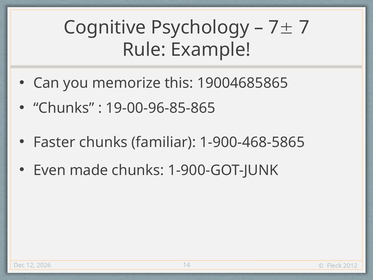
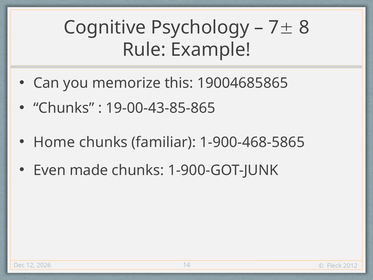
7: 7 -> 8 (304, 27)
19-00-96-85-865: 19-00-96-85-865 -> 19-00-43-85-865 (161, 108)
Faster: Faster -> Home (54, 142)
